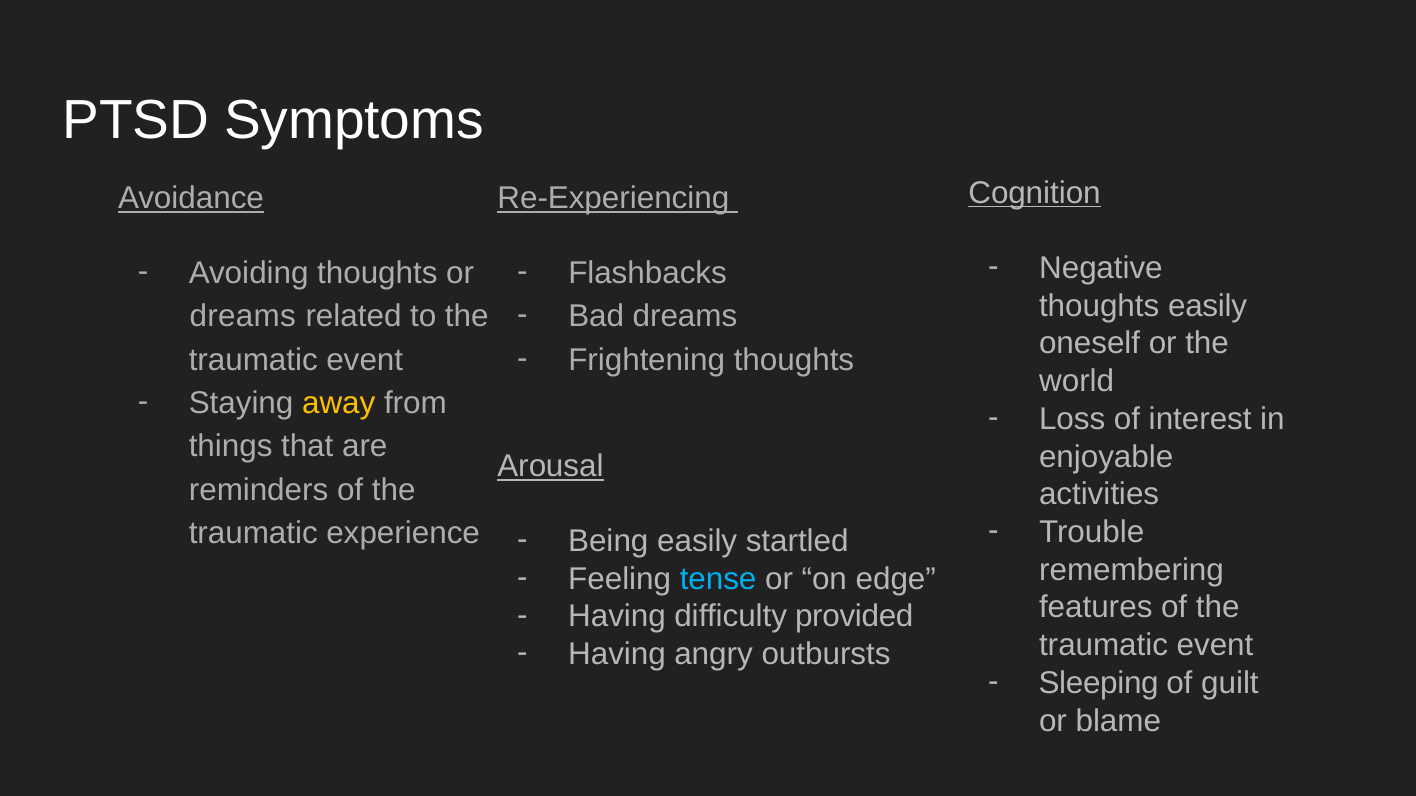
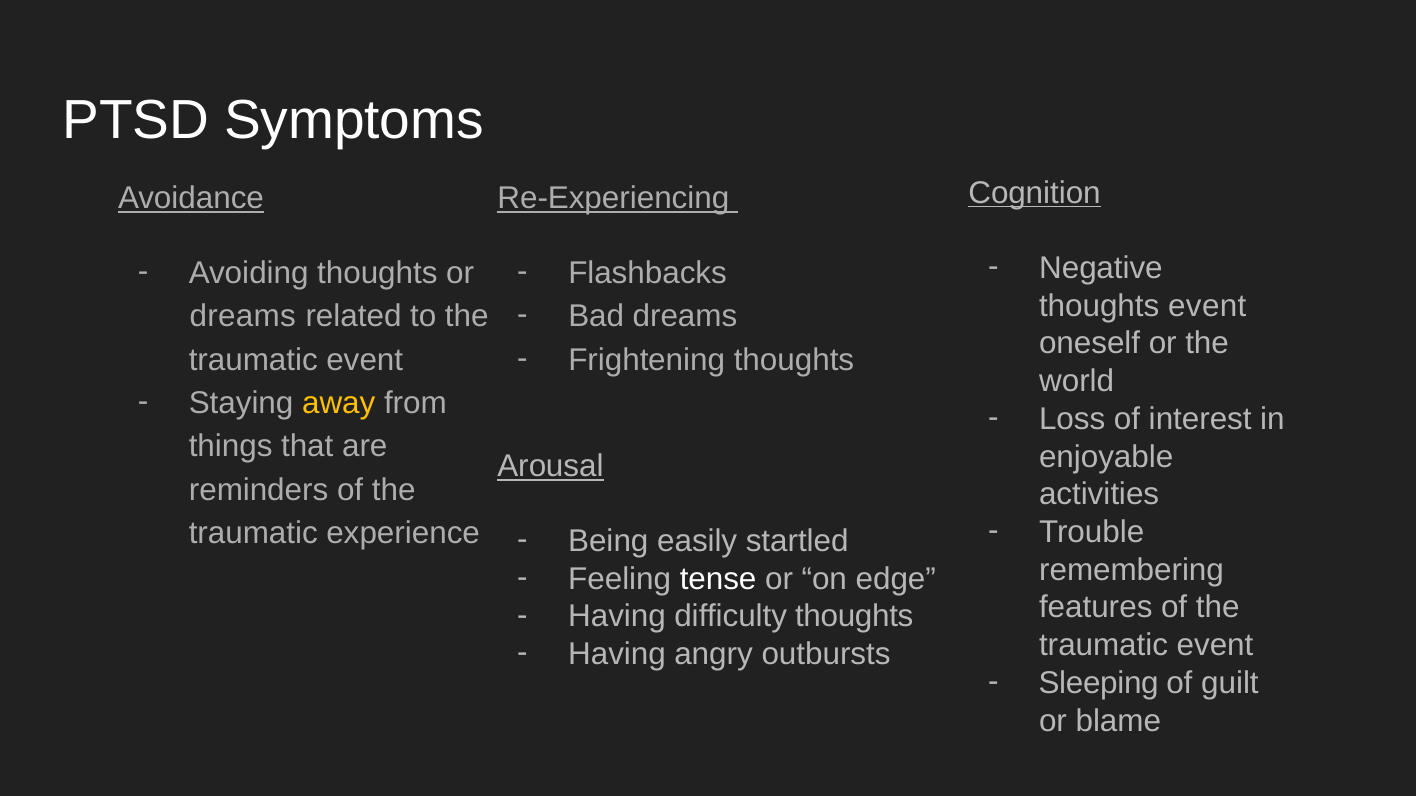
thoughts easily: easily -> event (1207, 306)
tense colour: light blue -> white (718, 579)
difficulty provided: provided -> thoughts (854, 617)
